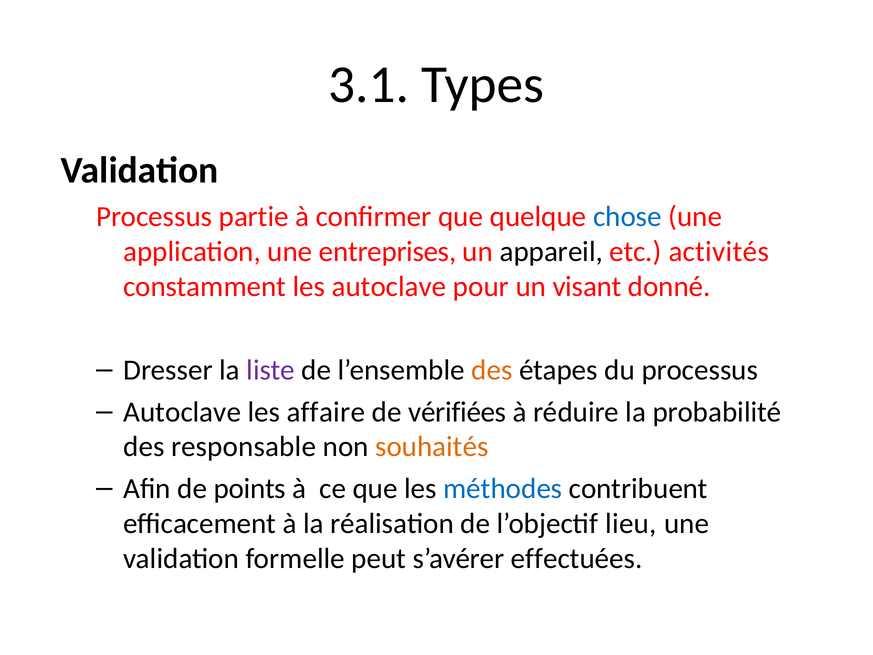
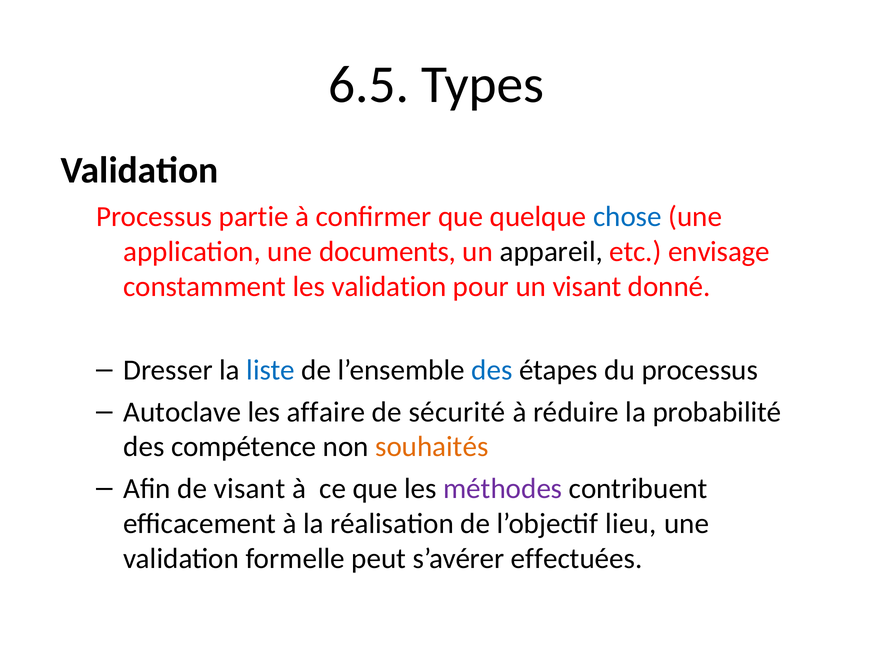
3.1: 3.1 -> 6.5 (369, 85)
entreprises: entreprises -> documents (388, 252)
activités: activités -> envisage (719, 252)
les autoclave: autoclave -> validation (389, 287)
liste colour: purple -> blue (271, 370)
des colour: orange -> blue (492, 370)
vérifiées: vérifiées -> sécurité (457, 412)
responsable: responsable -> compétence (244, 447)
de points: points -> visant (249, 488)
méthodes colour: blue -> purple (503, 488)
